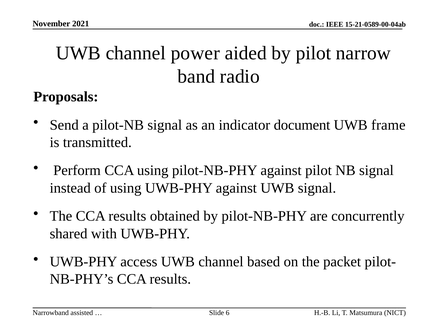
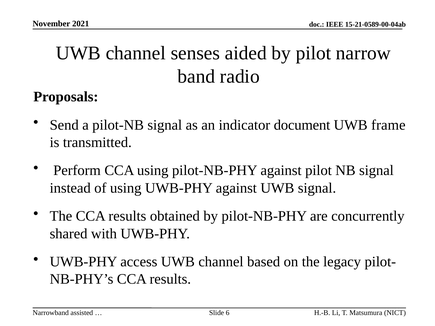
power: power -> senses (195, 53)
packet: packet -> legacy (342, 262)
